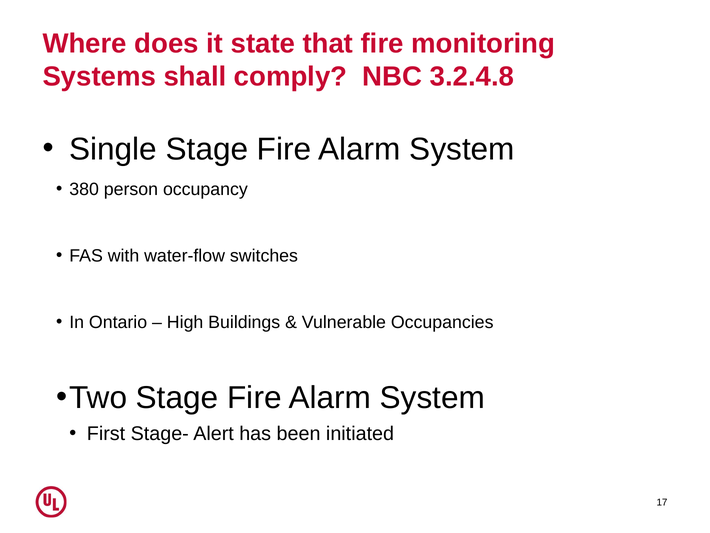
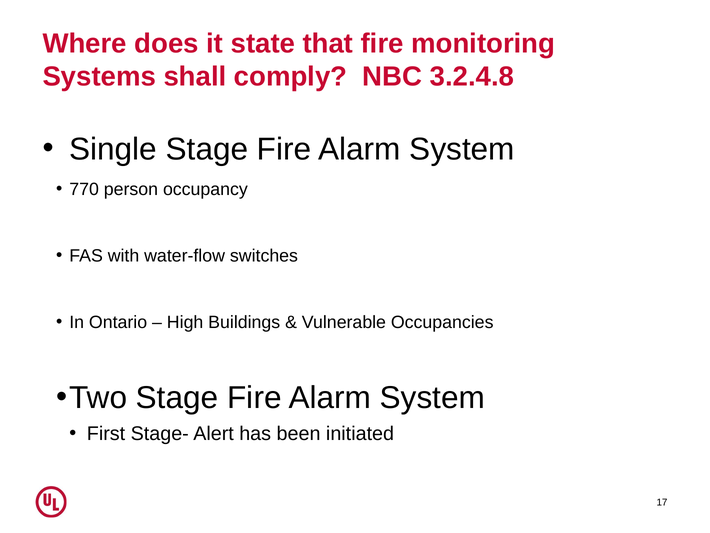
380: 380 -> 770 (84, 189)
